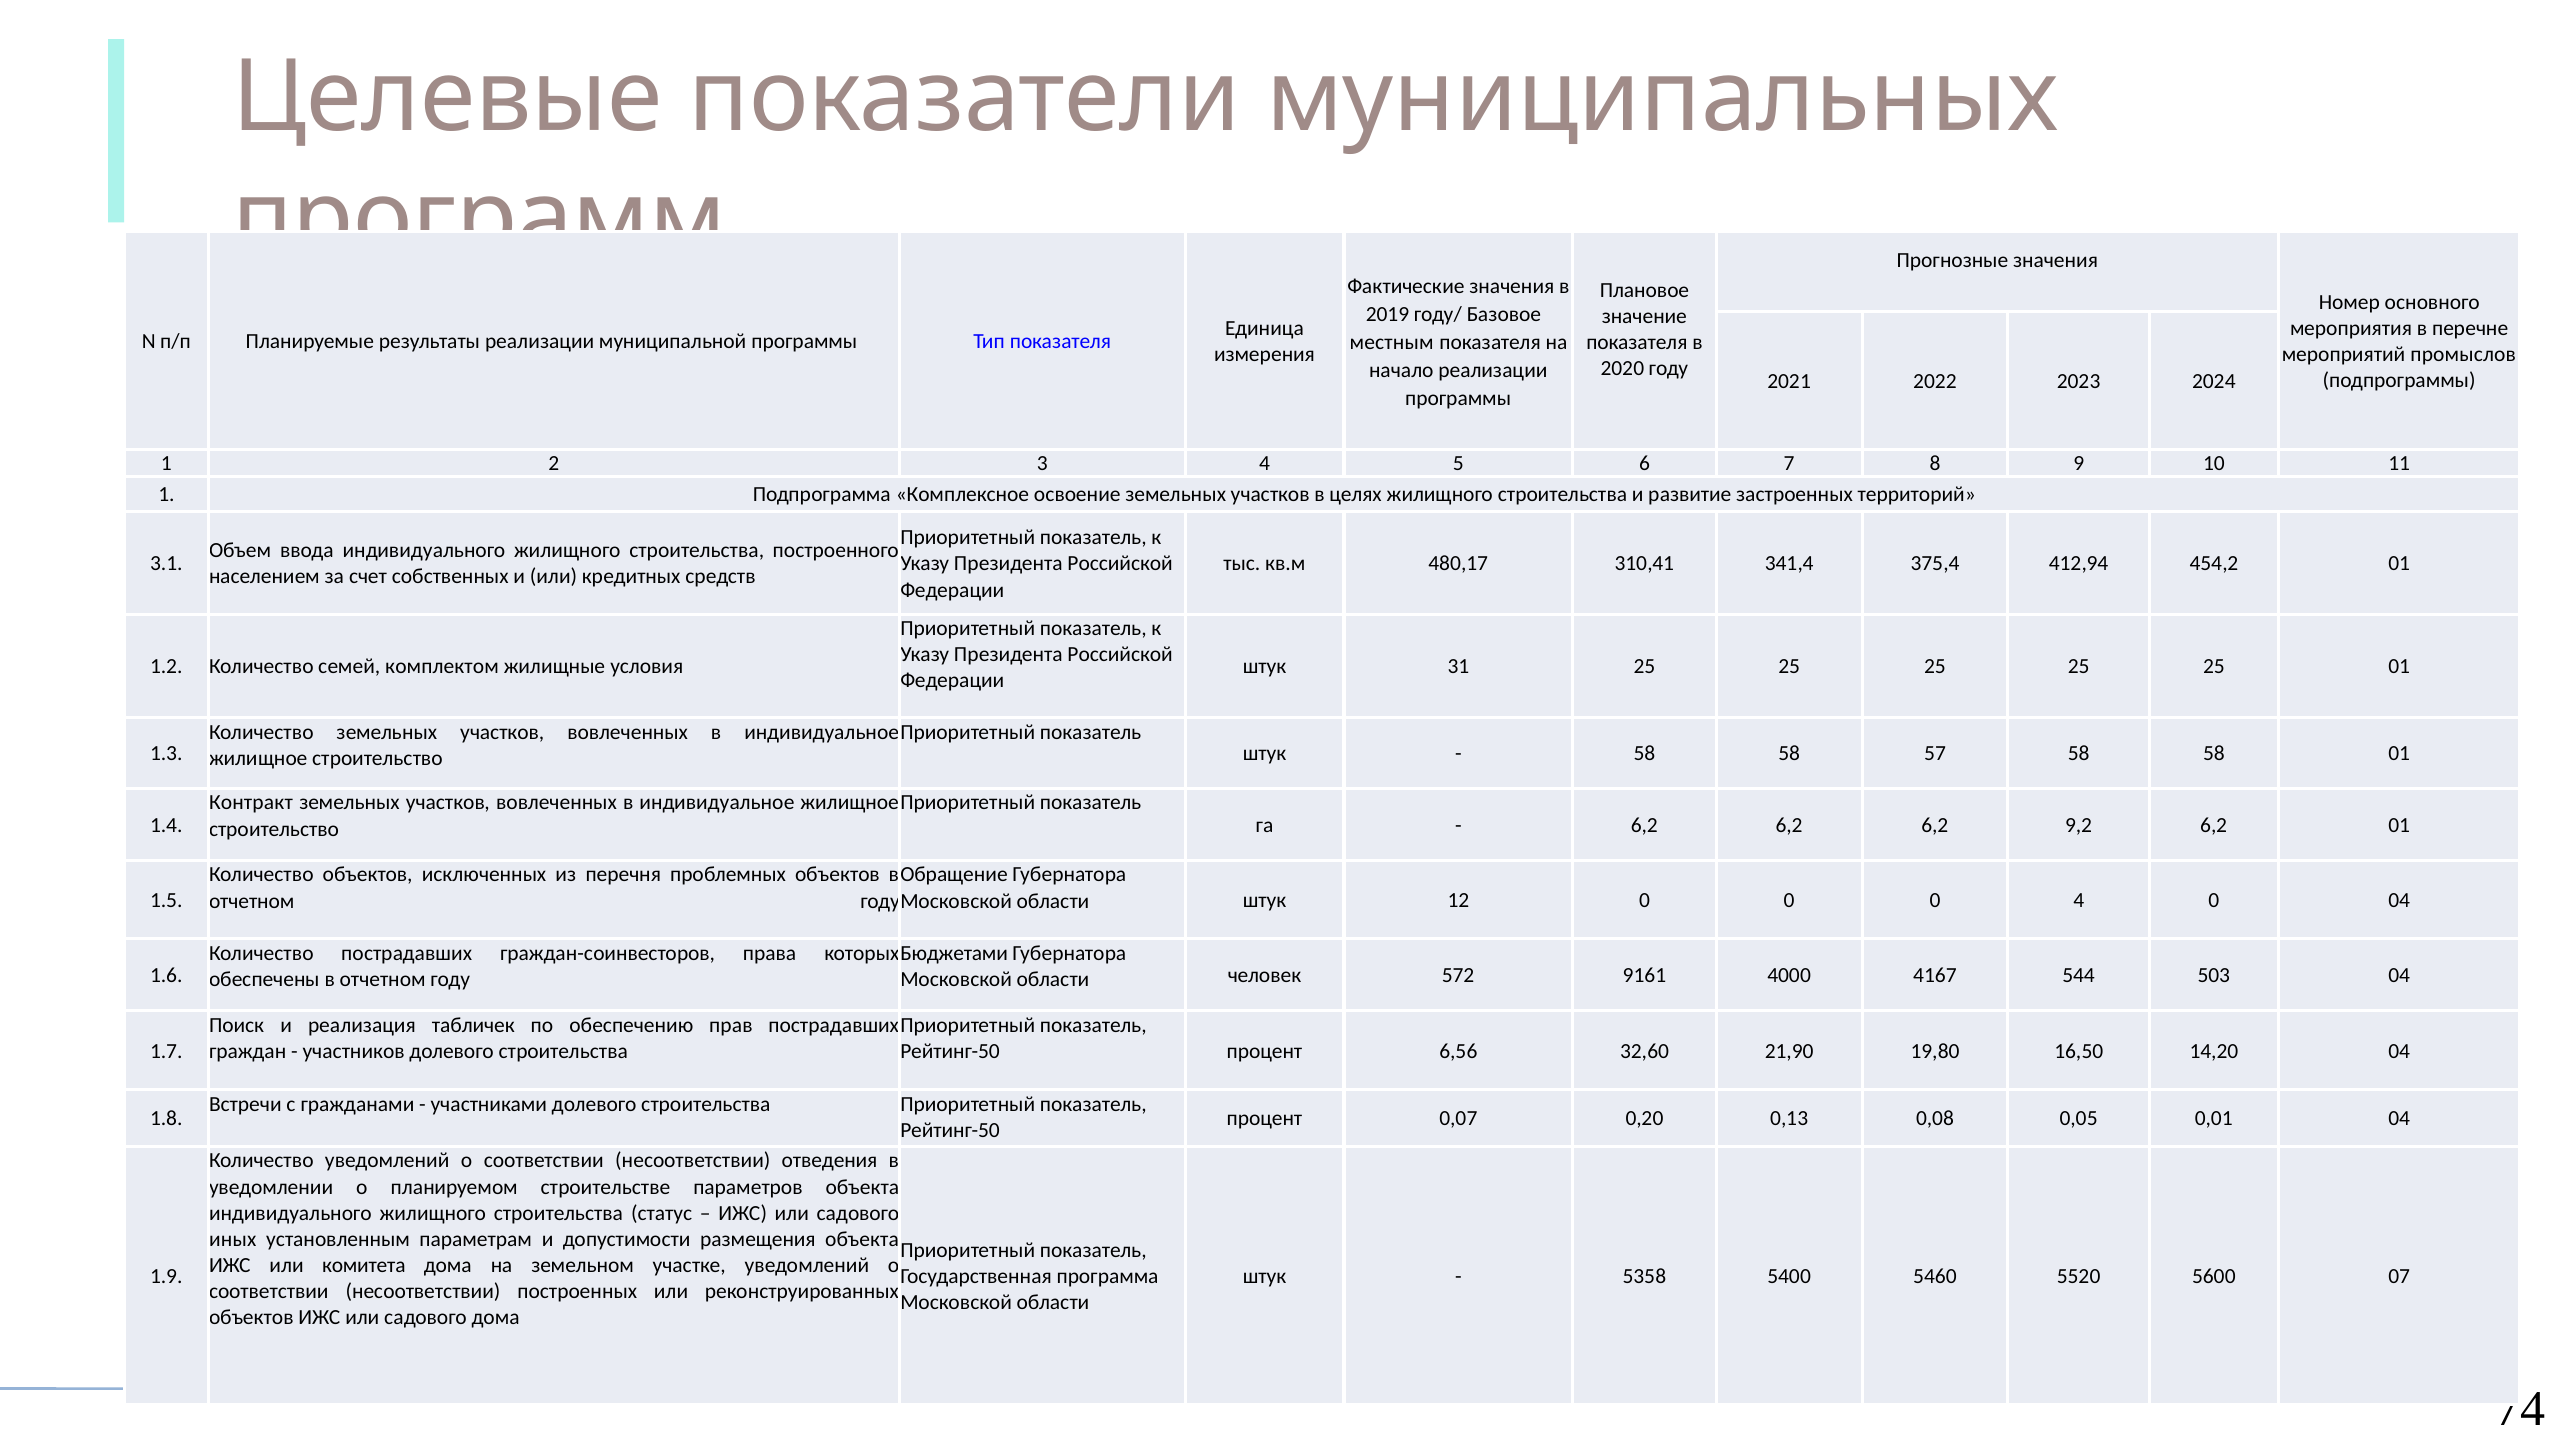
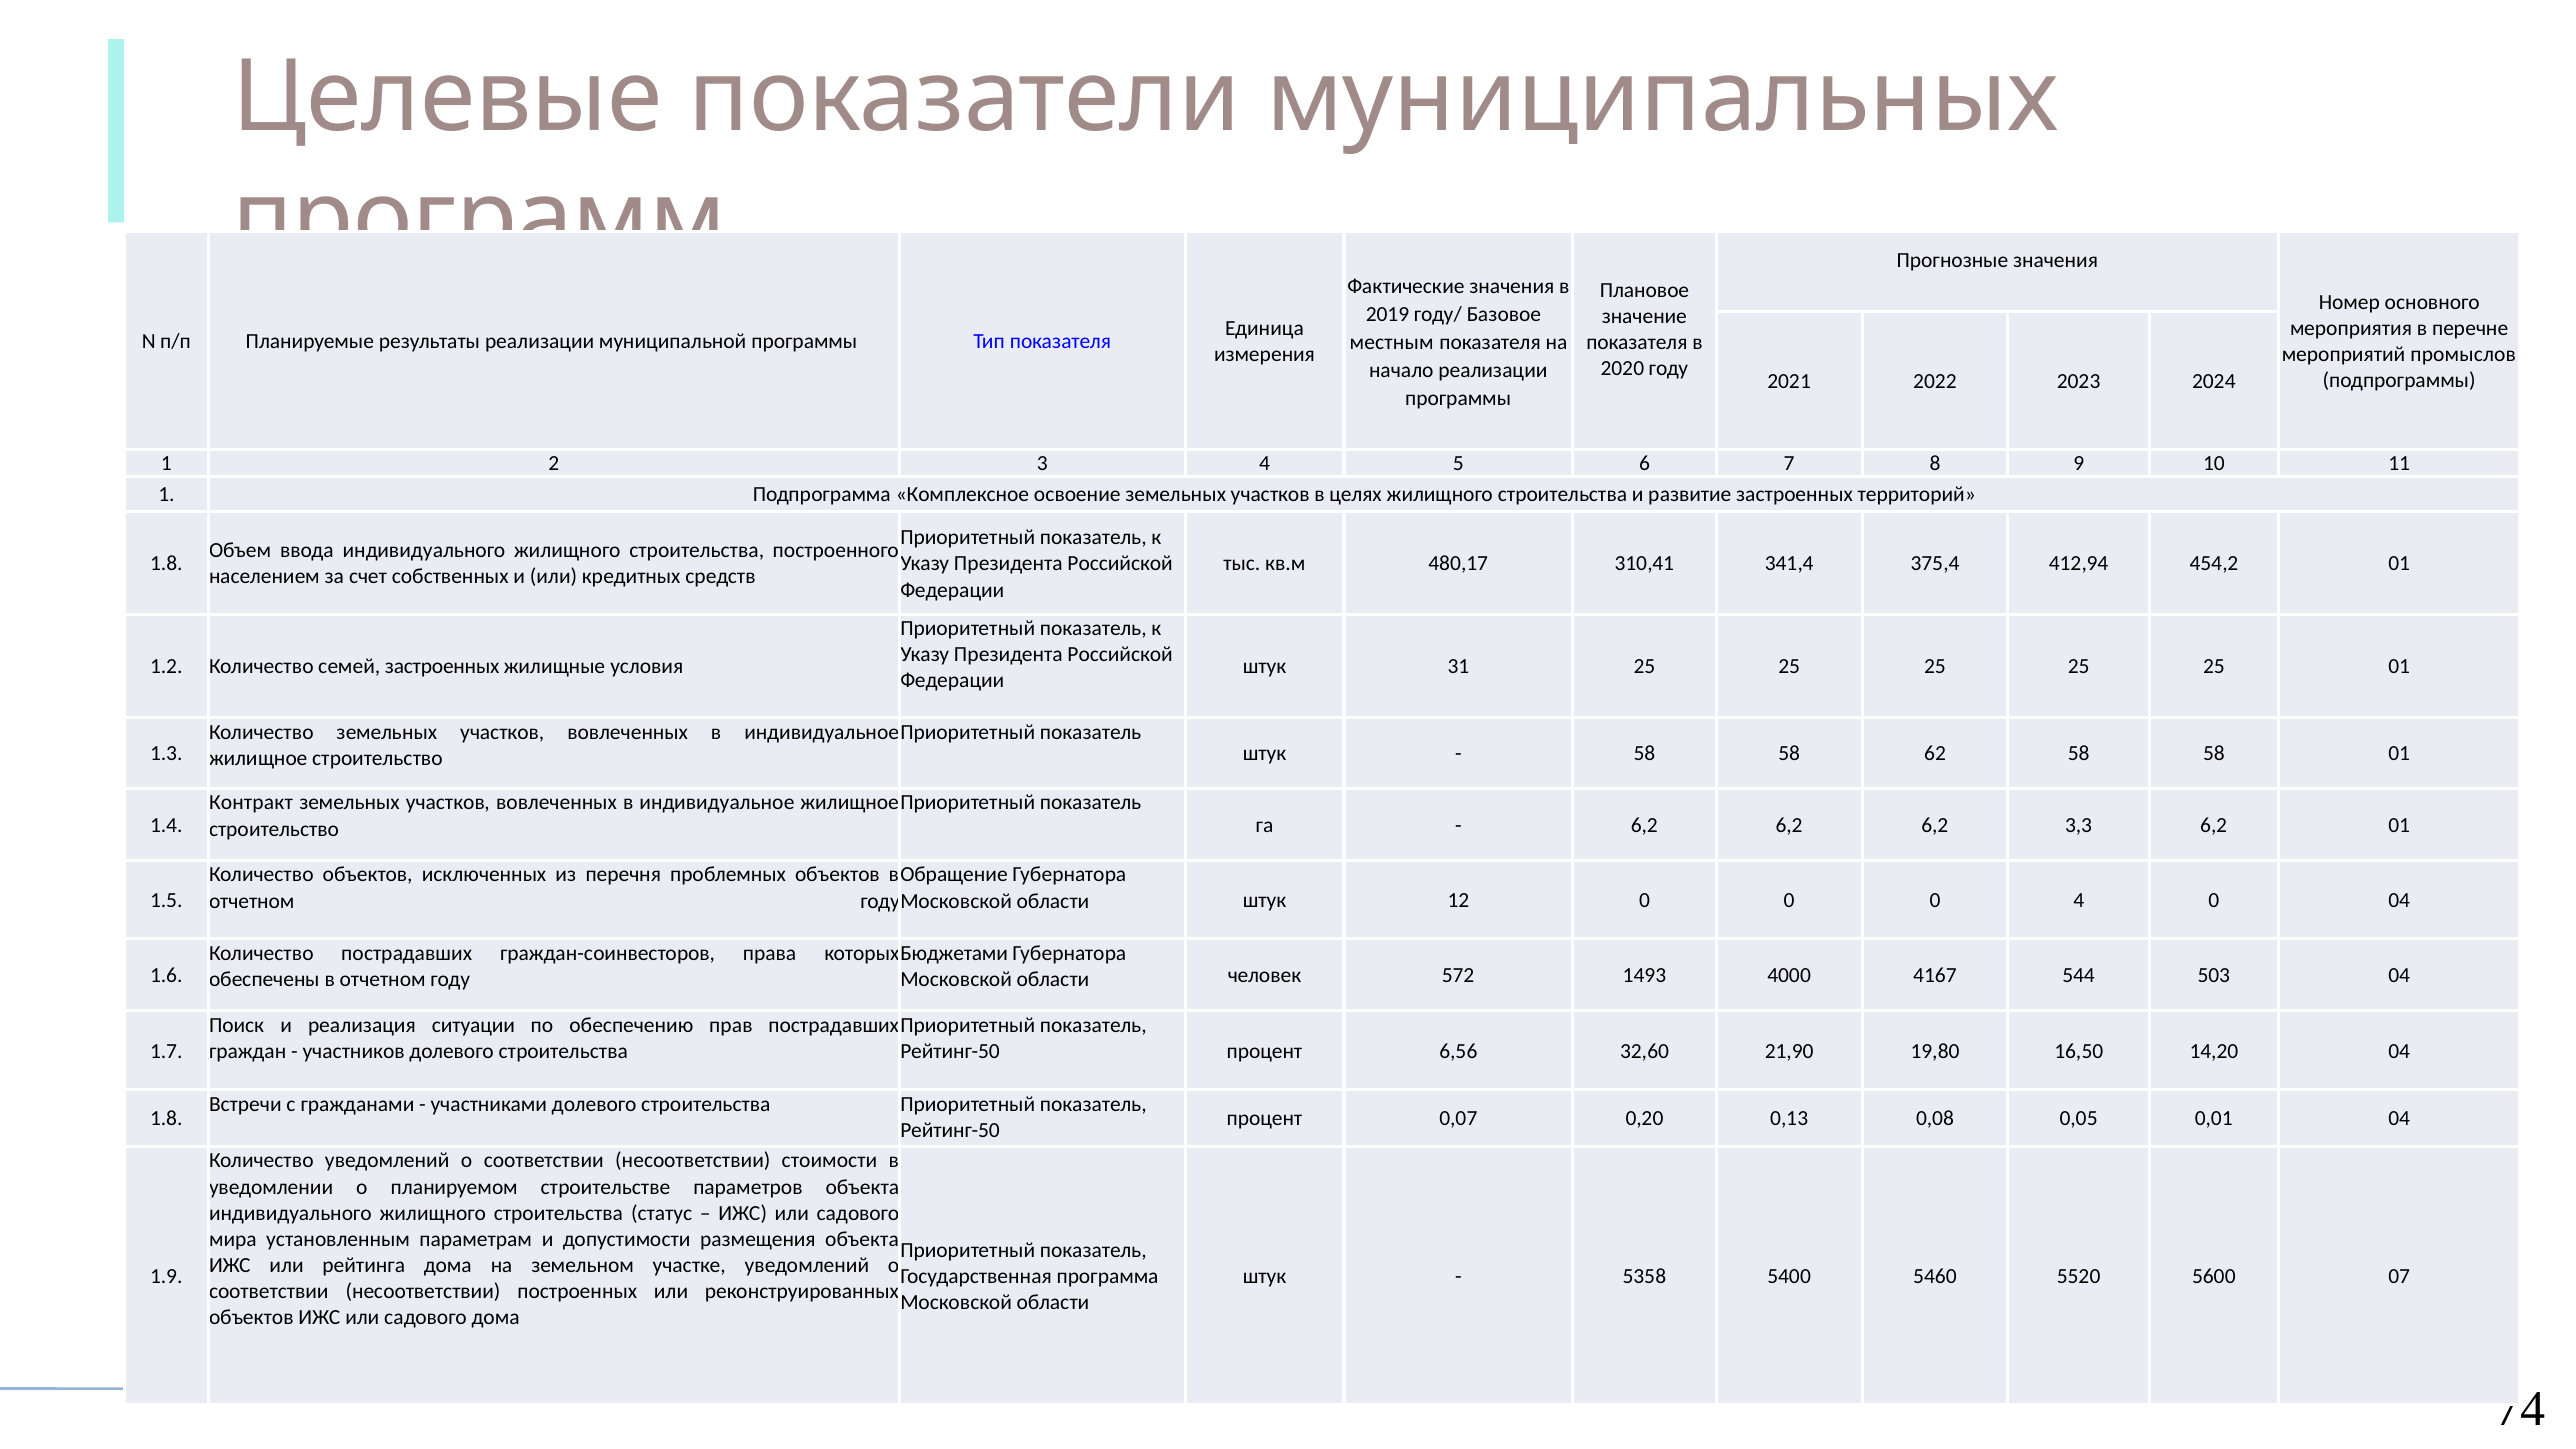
3.1: 3.1 -> 1.8 (166, 564)
семей комплектом: комплектом -> застроенных (442, 667)
57: 57 -> 62 (1935, 754)
9,2: 9,2 -> 3,3 (2079, 825)
9161: 9161 -> 1493 (1644, 976)
табличек: табличек -> ситуации (473, 1025)
отведения: отведения -> стоимости (829, 1161)
иных: иных -> мира (233, 1239)
комитета: комитета -> рейтинга (364, 1265)
